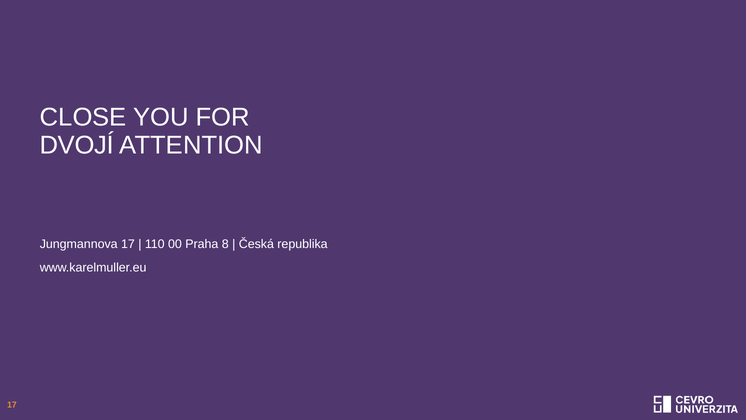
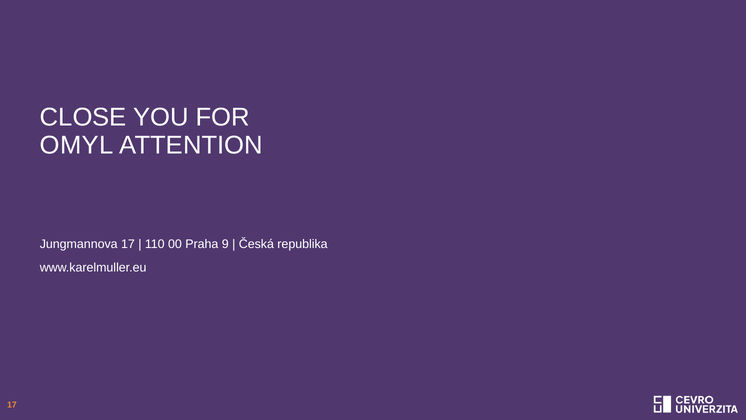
DVOJÍ: DVOJÍ -> OMYL (77, 145)
8: 8 -> 9 (225, 244)
